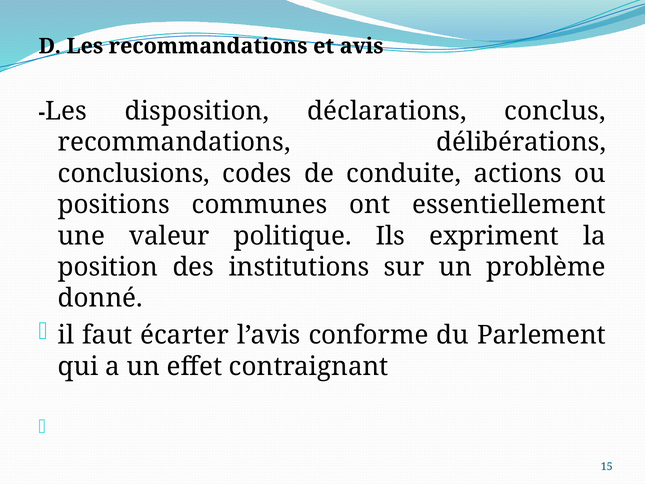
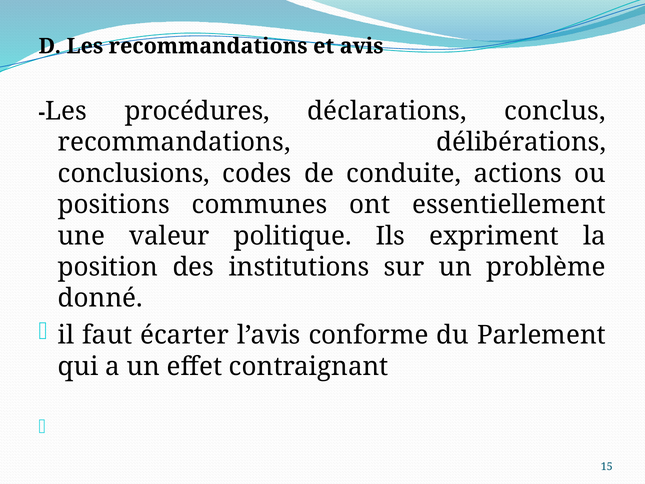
disposition: disposition -> procédures (197, 111)
